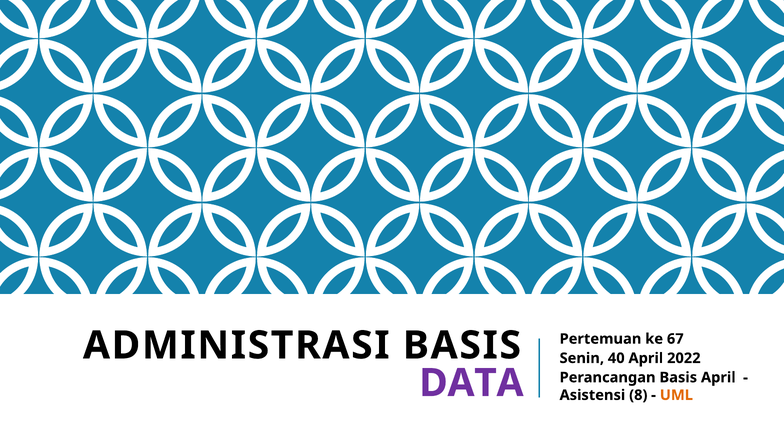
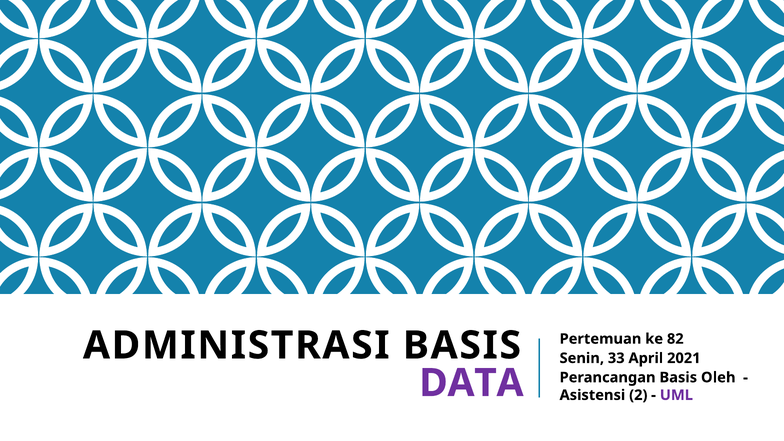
67: 67 -> 82 (675, 339)
40: 40 -> 33 (616, 358)
2022: 2022 -> 2021 (684, 358)
Basis April: April -> Oleh (718, 377)
8: 8 -> 2 (638, 395)
UML colour: orange -> purple (676, 395)
